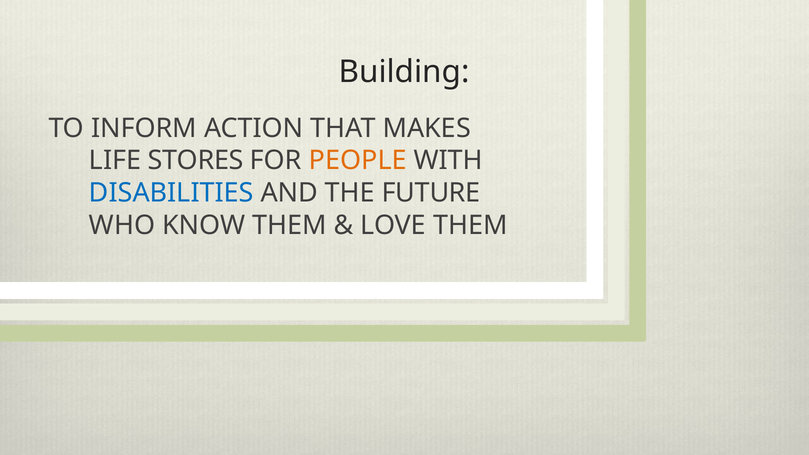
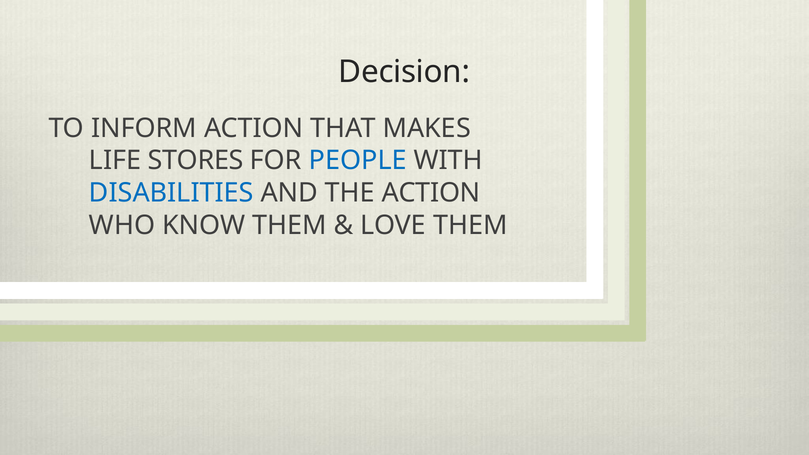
Building: Building -> Decision (404, 72)
PEOPLE colour: orange -> blue (358, 161)
THE FUTURE: FUTURE -> ACTION (431, 193)
